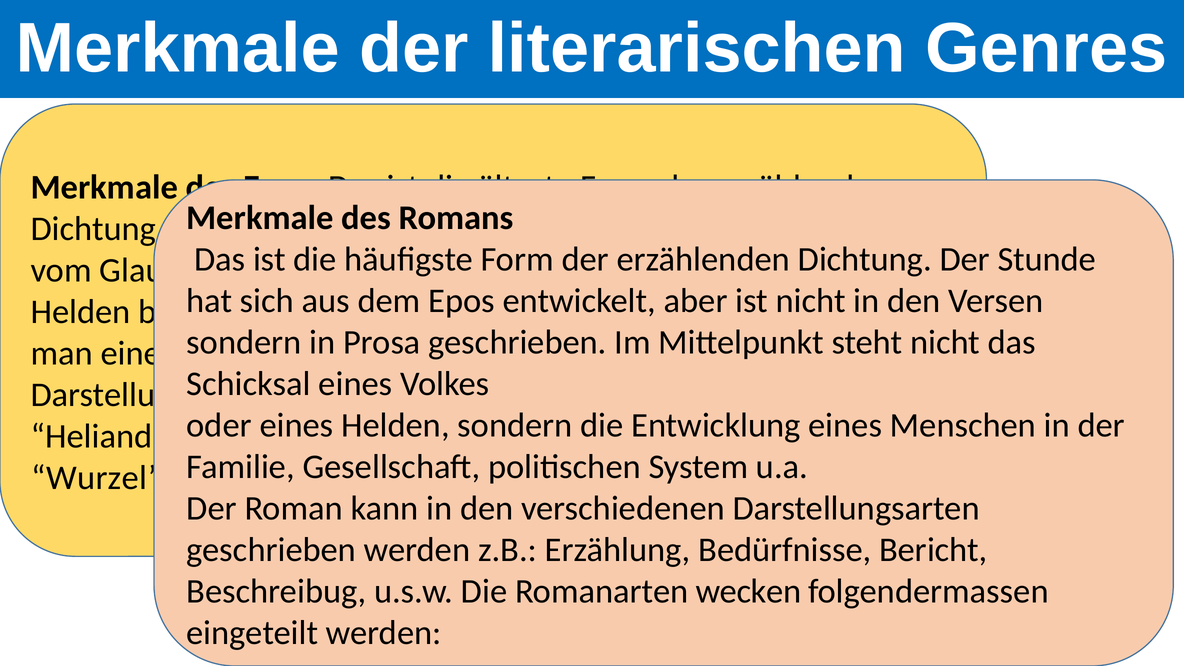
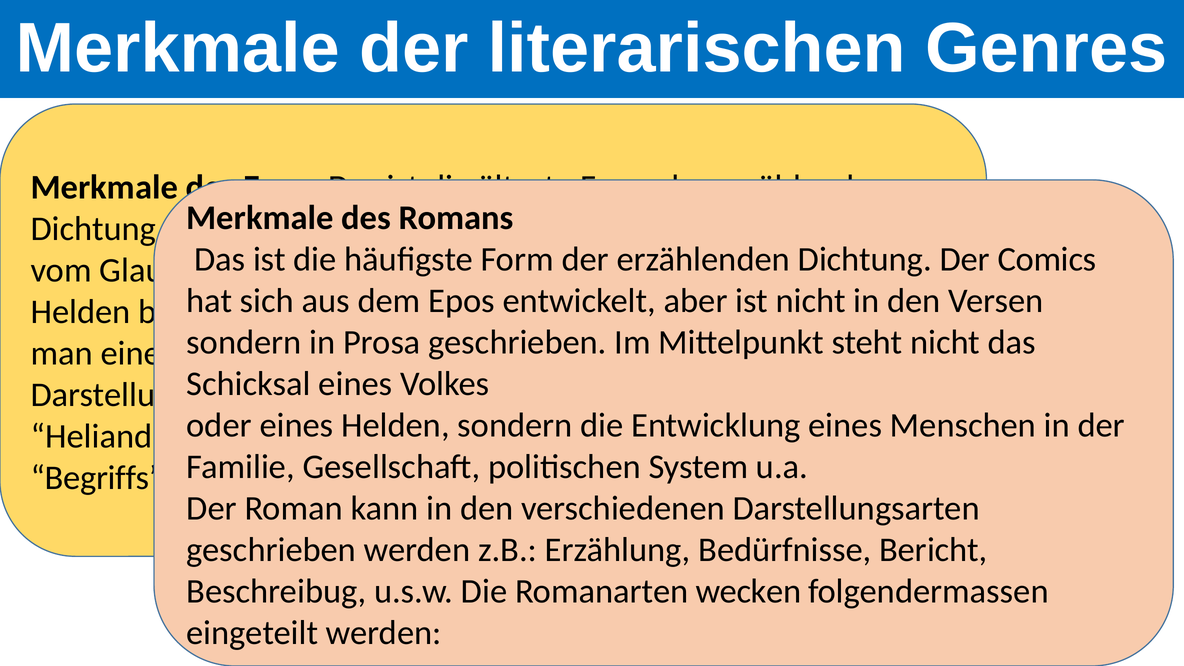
Stunde: Stunde -> Comics (1047, 259)
Wurzel: Wurzel -> Begriffs (97, 478)
